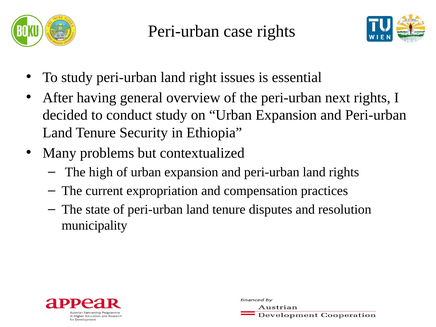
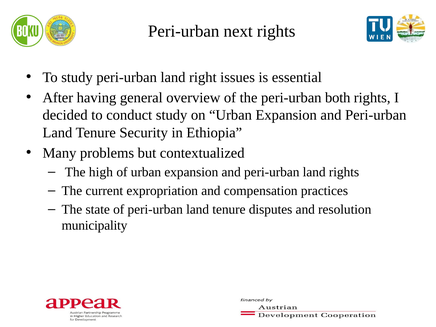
case: case -> next (238, 31)
next: next -> both (338, 98)
